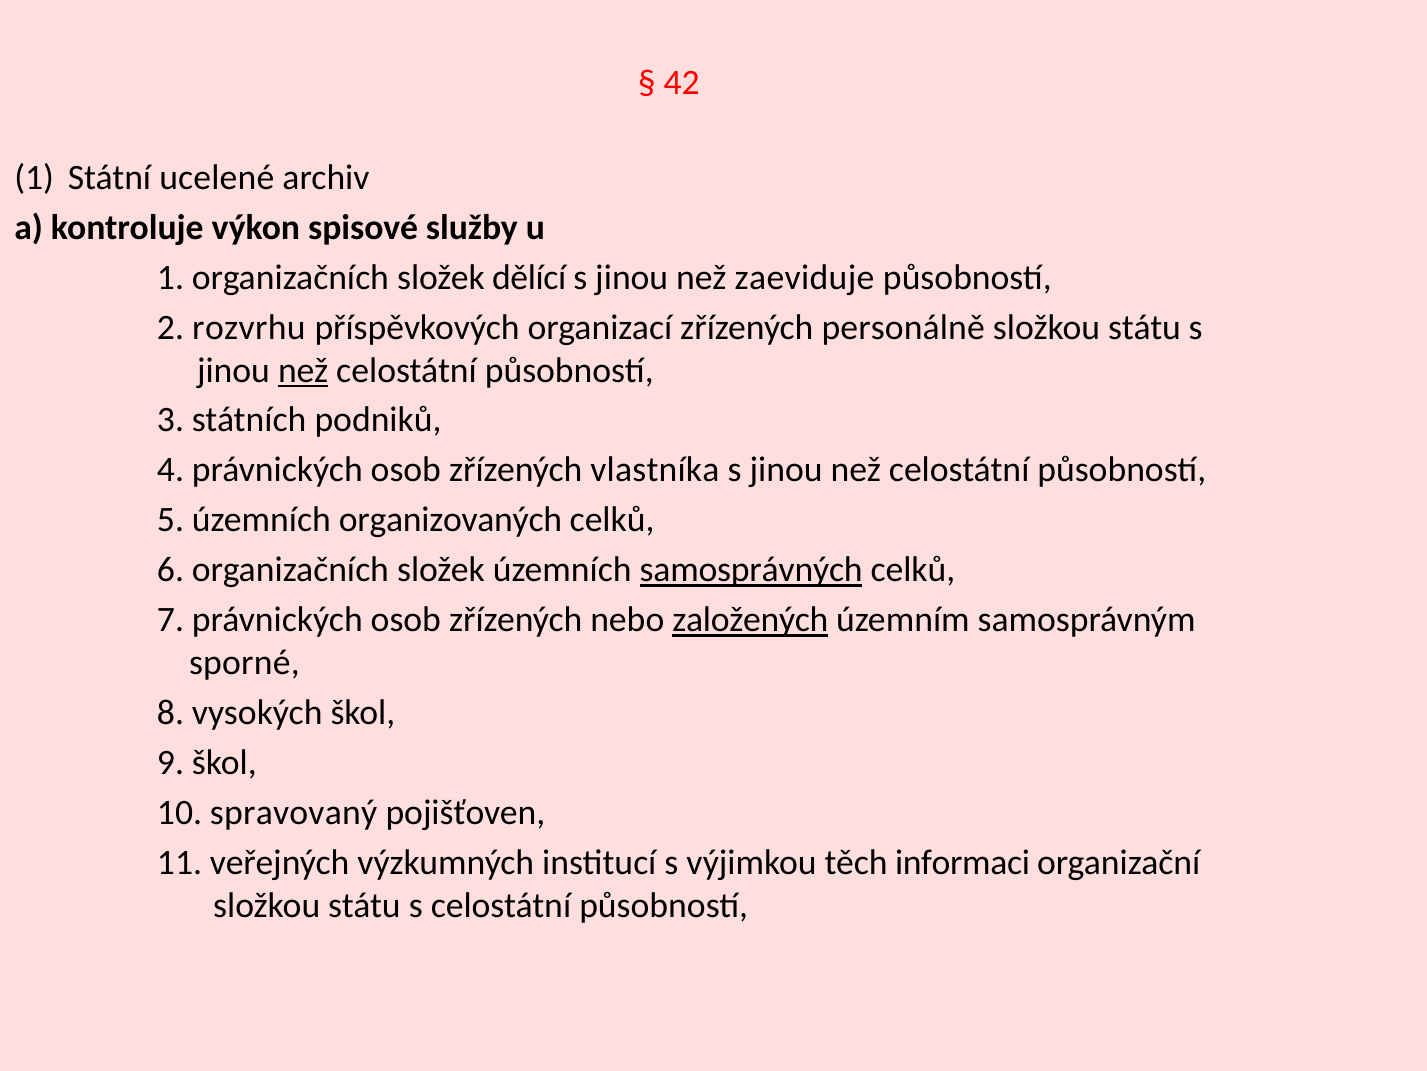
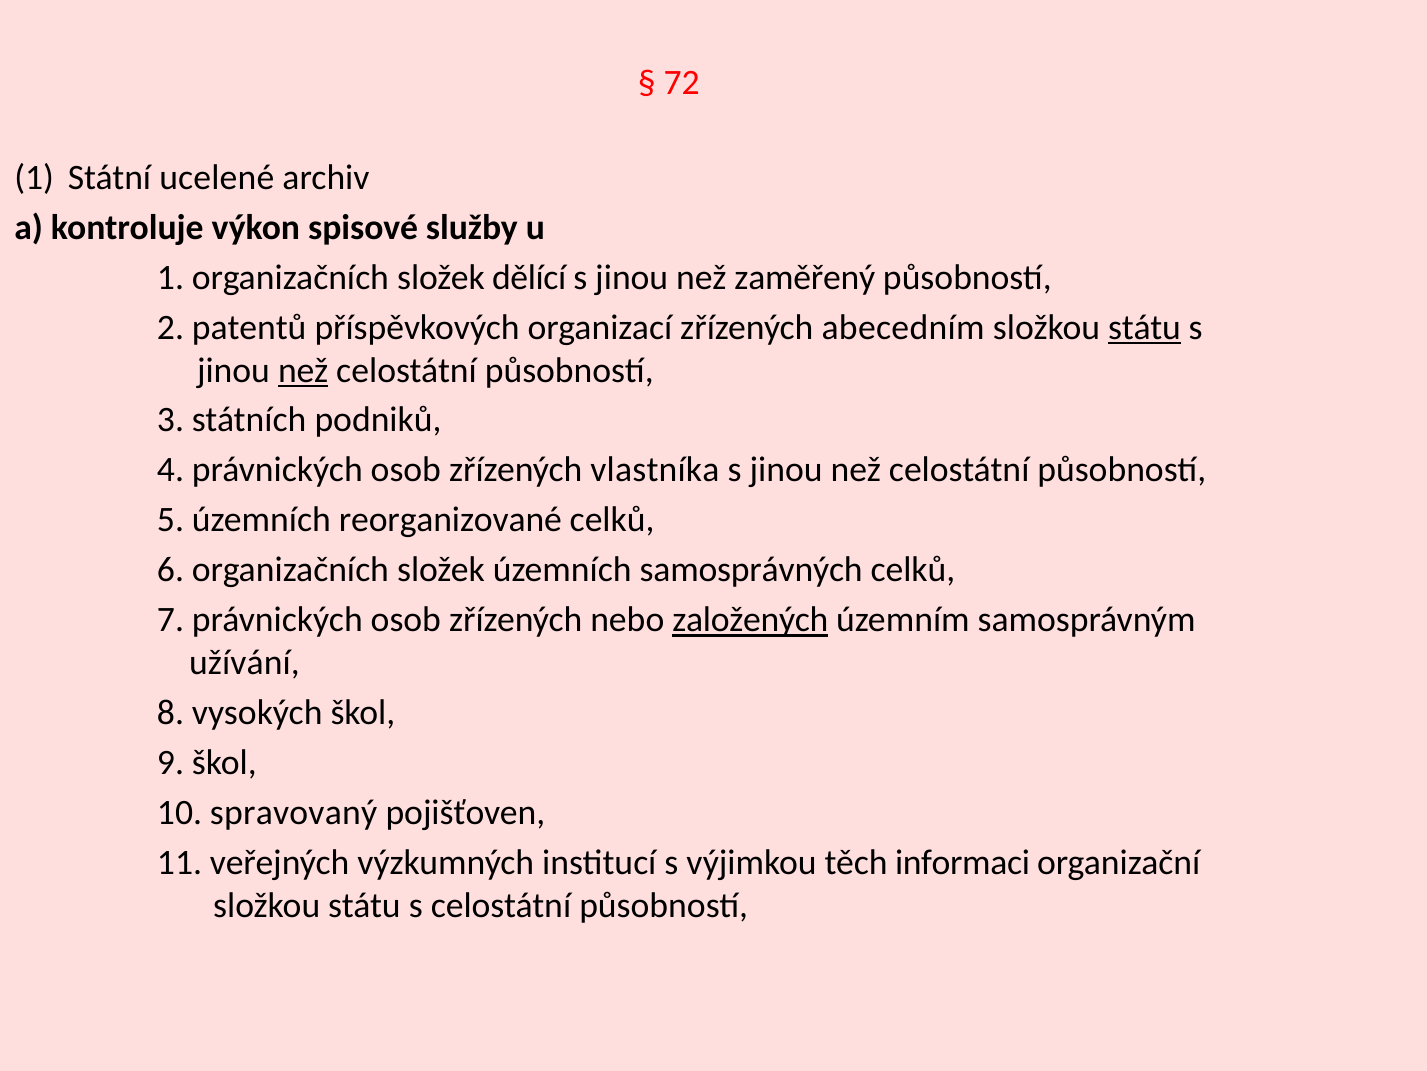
42: 42 -> 72 (682, 83)
zaeviduje: zaeviduje -> zaměřený (805, 277)
rozvrhu: rozvrhu -> patentů (249, 327)
personálně: personálně -> abecedním (903, 327)
státu underline: none -> present (1144, 327)
organizovaných: organizovaných -> reorganizované (450, 520)
samosprávných underline: present -> none (751, 570)
sporné: sporné -> užívání (244, 663)
